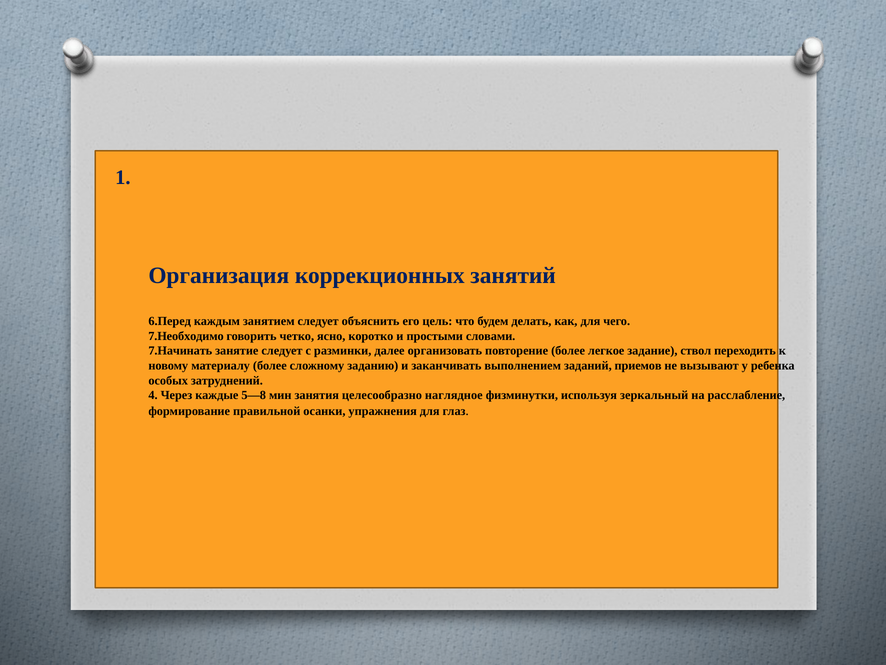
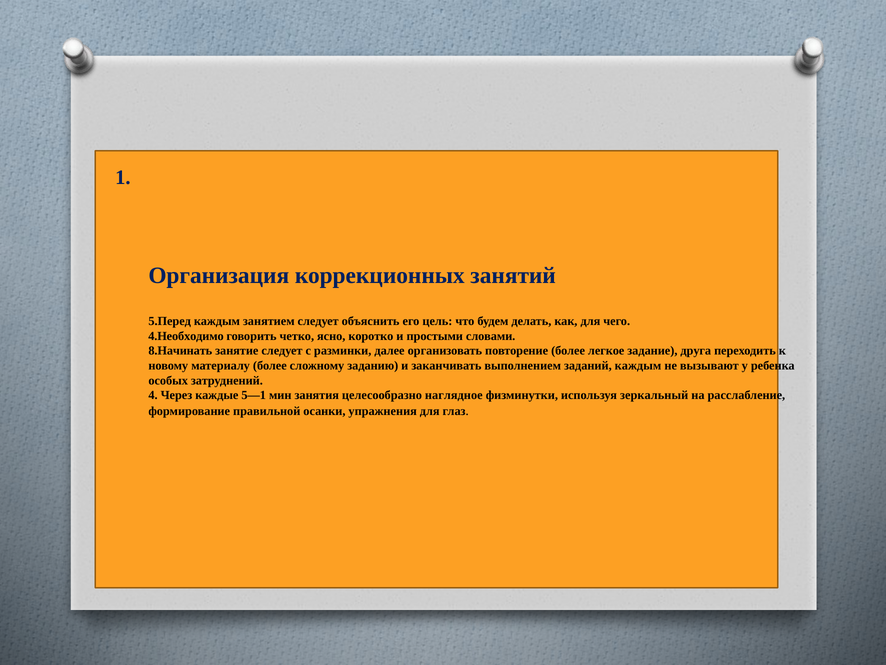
6.Перед: 6.Перед -> 5.Перед (170, 321)
7.Необходимо: 7.Необходимо -> 4.Необходимо (186, 336)
7.Начинать: 7.Начинать -> 8.Начинать (180, 351)
ствол: ствол -> друга (696, 351)
заданий приемов: приемов -> каждым (638, 365)
5—8: 5—8 -> 5—1 (254, 395)
